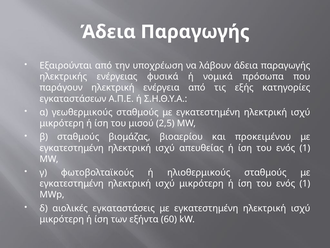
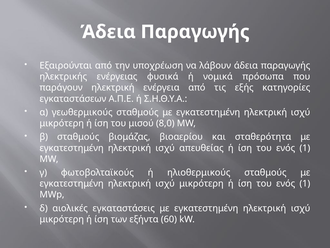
2,5: 2,5 -> 8,0 (165, 123)
προκειμένου: προκειμένου -> σταθερότητα (263, 137)
